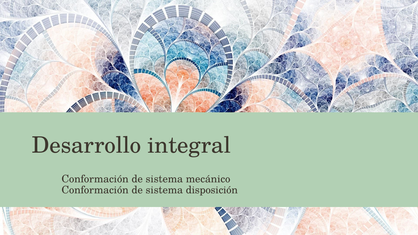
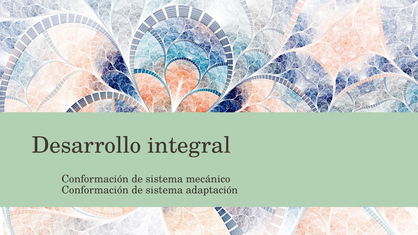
disposición: disposición -> adaptación (212, 190)
